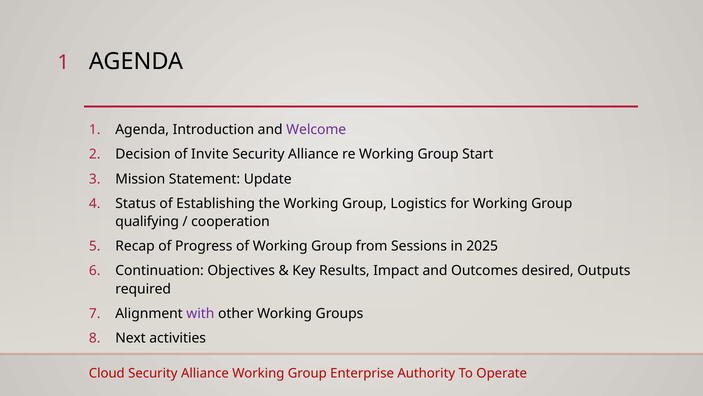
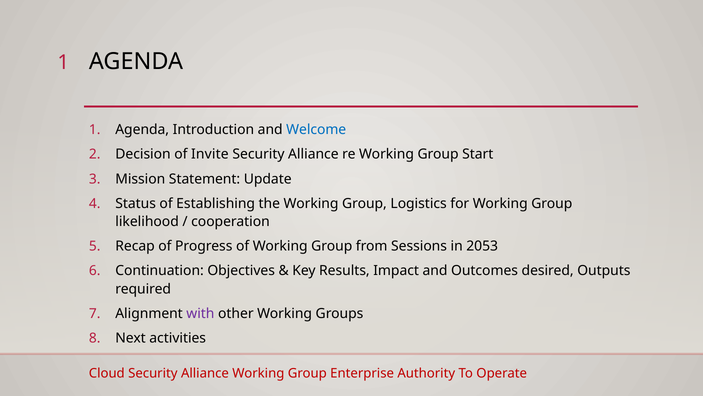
Welcome colour: purple -> blue (316, 130)
qualifying: qualifying -> likelihood (147, 221)
2025: 2025 -> 2053 (482, 246)
